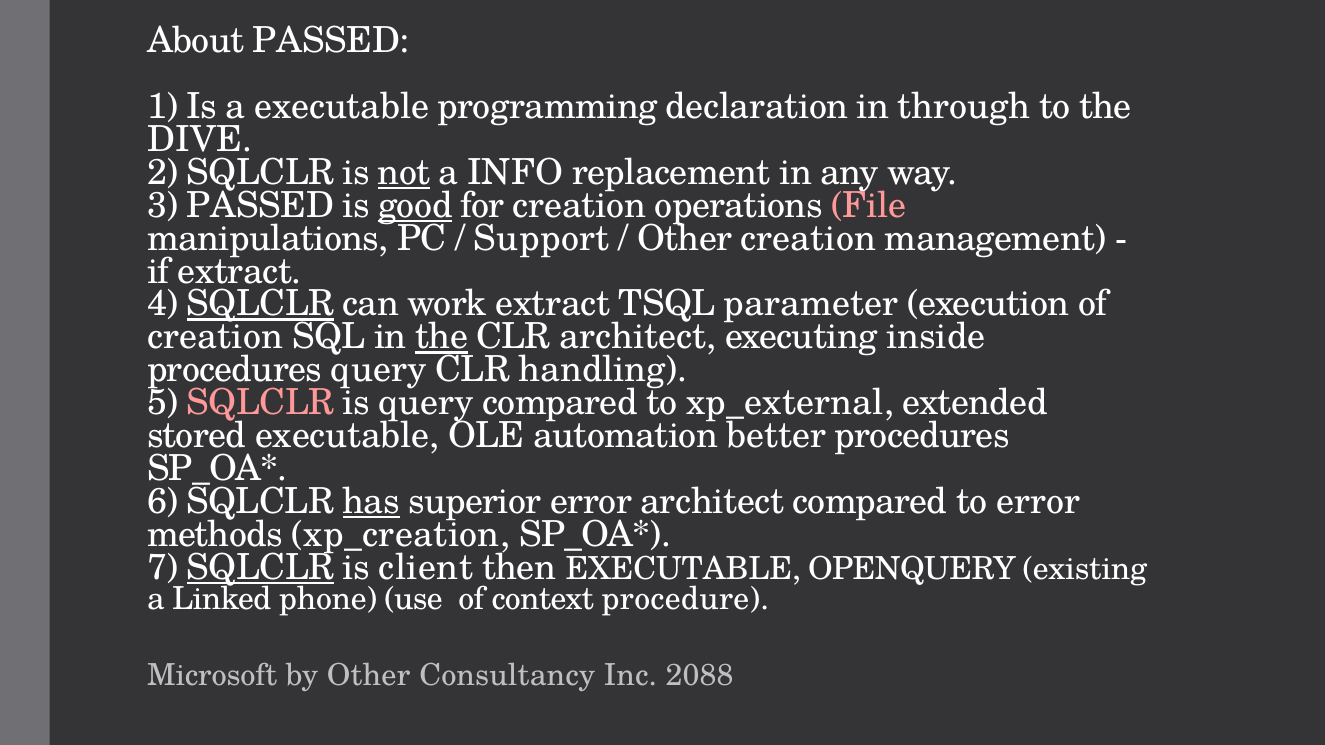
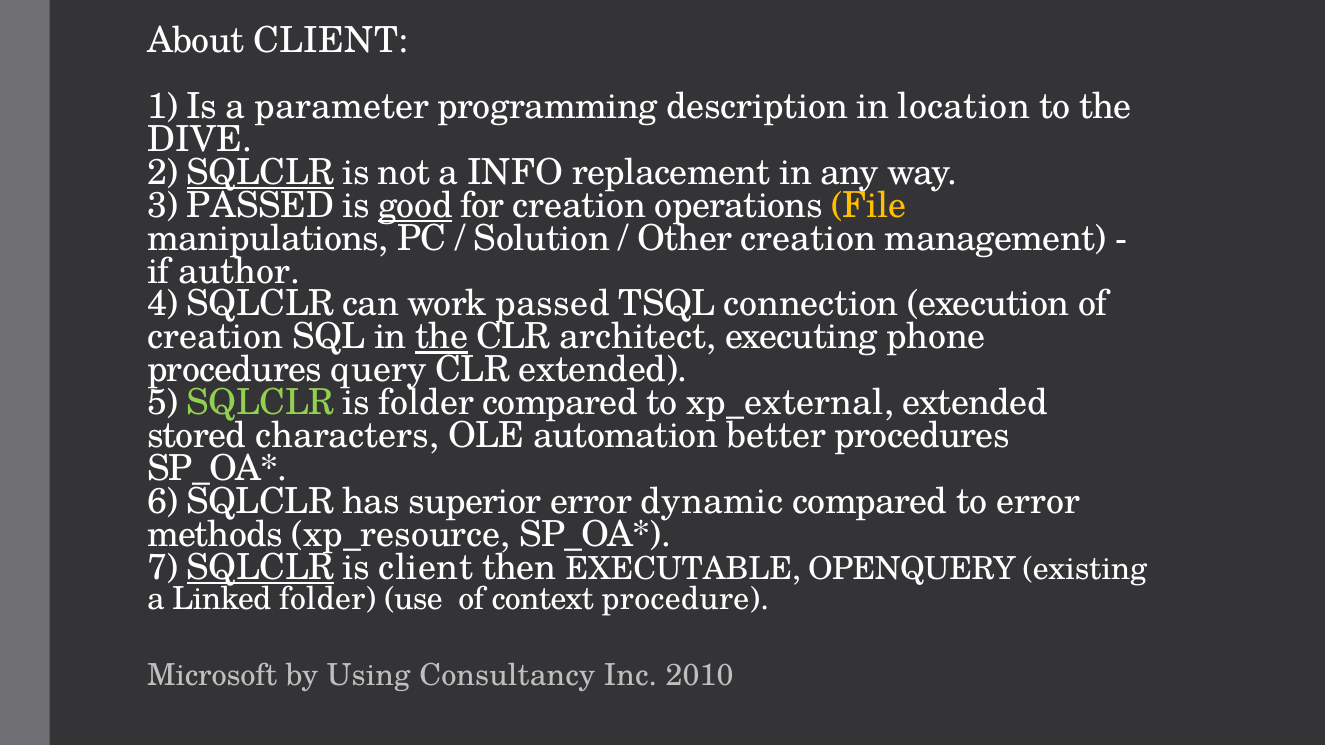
About PASSED: PASSED -> CLIENT (331, 41)
a executable: executable -> parameter (342, 107)
declaration: declaration -> description (757, 107)
through: through -> location (964, 107)
SQLCLR underline: none -> present (261, 172)
not underline: present -> none (404, 172)
File colour: pink -> yellow (868, 205)
Support: Support -> Solution (542, 238)
if extract: extract -> author (239, 271)
SQLCLR underline: present -> none (261, 304)
work extract: extract -> passed (553, 304)
parameter: parameter -> connection (811, 304)
inside: inside -> phone (936, 337)
CLR handling: handling -> extended (603, 370)
SQLCLR colour: pink -> light green (261, 403)
is query: query -> folder (426, 403)
stored executable: executable -> characters (347, 436)
has underline: present -> none (371, 502)
error architect: architect -> dynamic (712, 502)
xp_creation: xp_creation -> xp_resource (401, 535)
Linked phone: phone -> folder (328, 599)
by Other: Other -> Using (369, 676)
2088: 2088 -> 2010 (700, 676)
